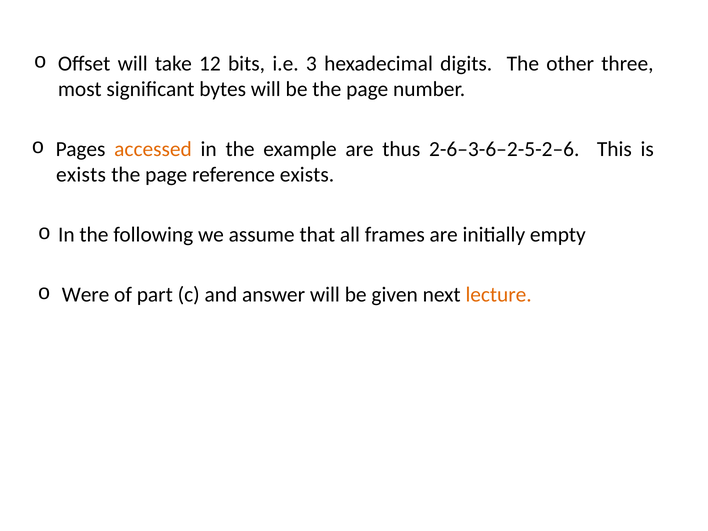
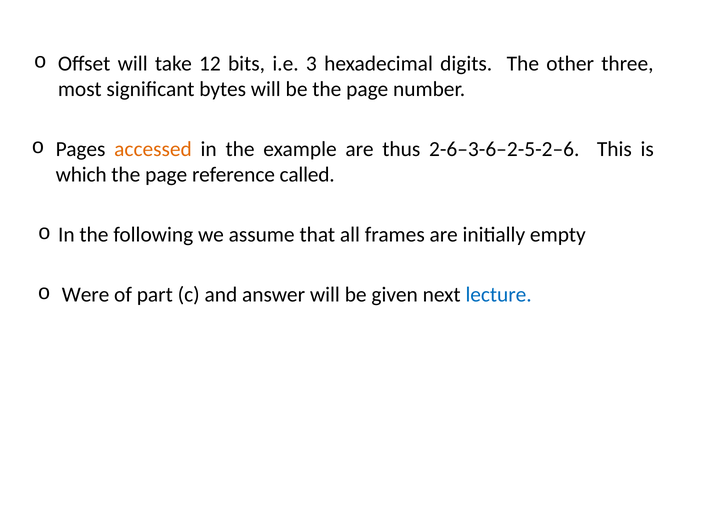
exists: exists -> which (81, 175)
reference exists: exists -> called (307, 175)
lecture colour: orange -> blue (499, 295)
